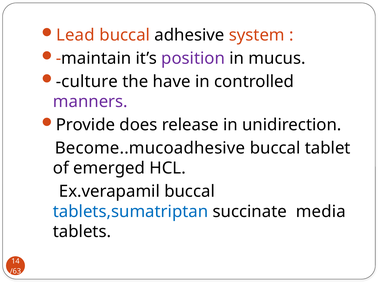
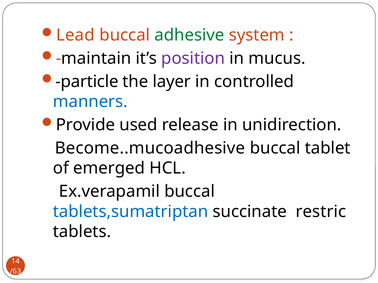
adhesive colour: black -> green (189, 35)
culture: culture -> particle (87, 82)
have: have -> layer (172, 82)
manners colour: purple -> blue (90, 102)
does: does -> used (138, 125)
media: media -> restric (321, 212)
